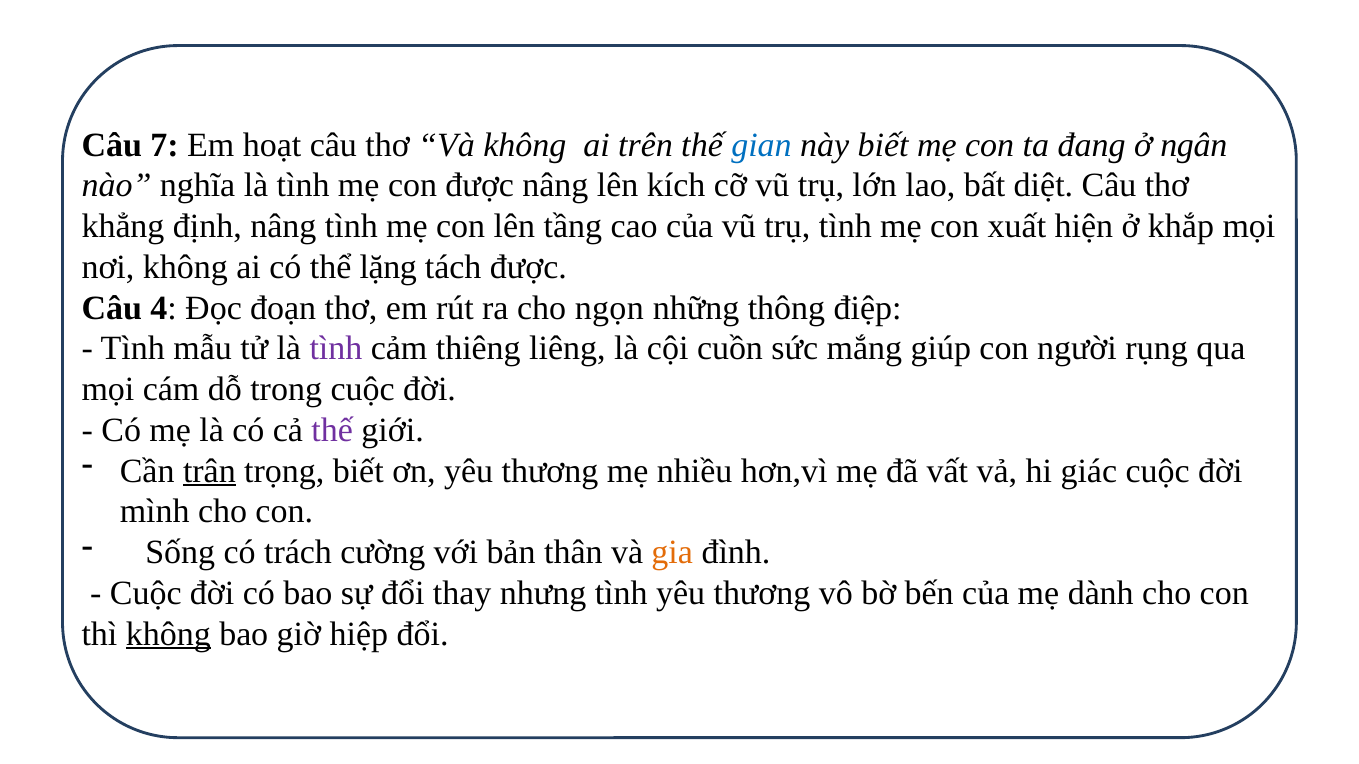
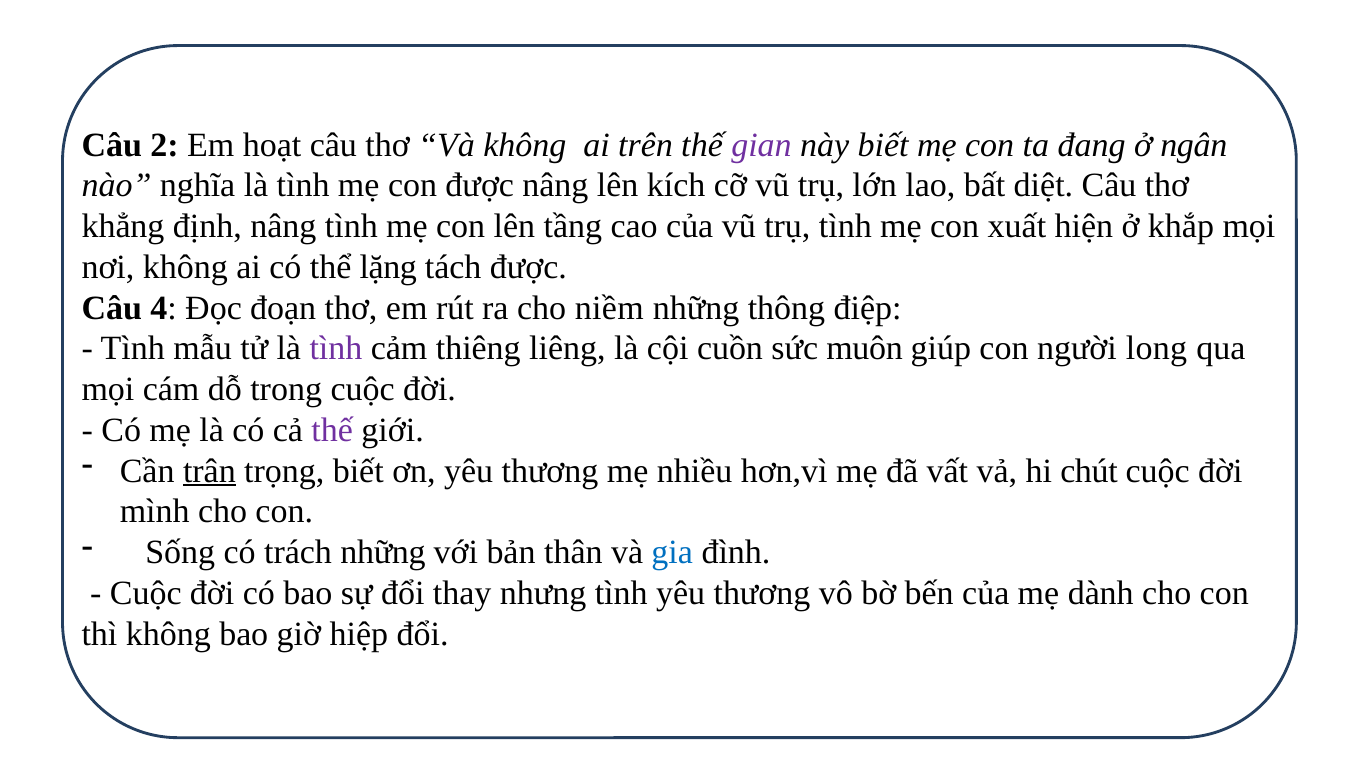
7: 7 -> 2 (165, 145)
gian colour: blue -> purple (761, 145)
ngọn: ngọn -> niềm (609, 308)
mắng: mắng -> muôn (865, 349)
rụng: rụng -> long (1157, 349)
giác: giác -> chút (1089, 471)
trách cường: cường -> những (383, 553)
gia colour: orange -> blue (672, 553)
không underline: present -> none (168, 634)
